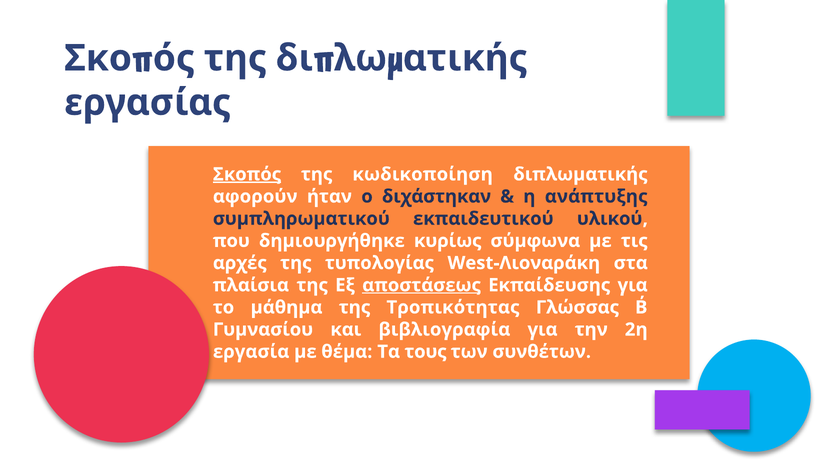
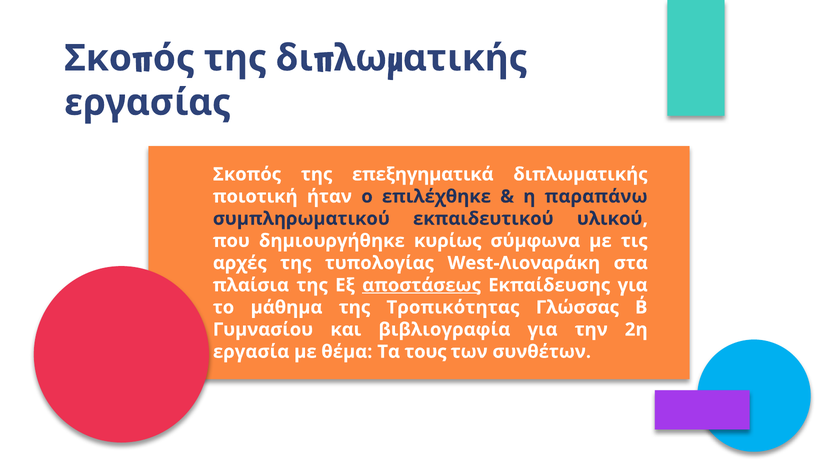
Σκοπός underline: present -> none (247, 175)
κωδικοποίηση: κωδικοποίηση -> επεξηγηματικά (423, 175)
αφορούν: αφορούν -> ποιοτική (255, 197)
διχάστηκαν: διχάστηκαν -> επιλέχθηκε (436, 197)
ανάπτυξης: ανάπτυξης -> παραπάνω (596, 197)
